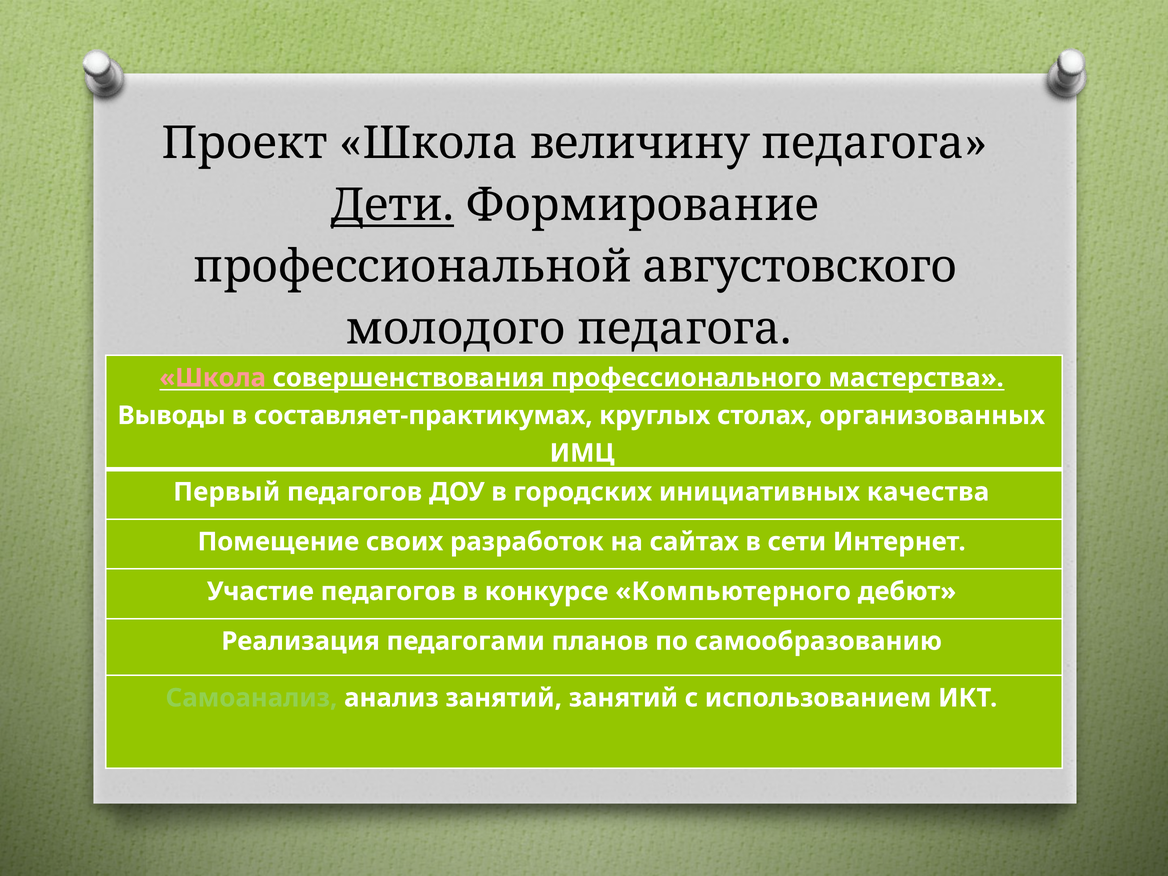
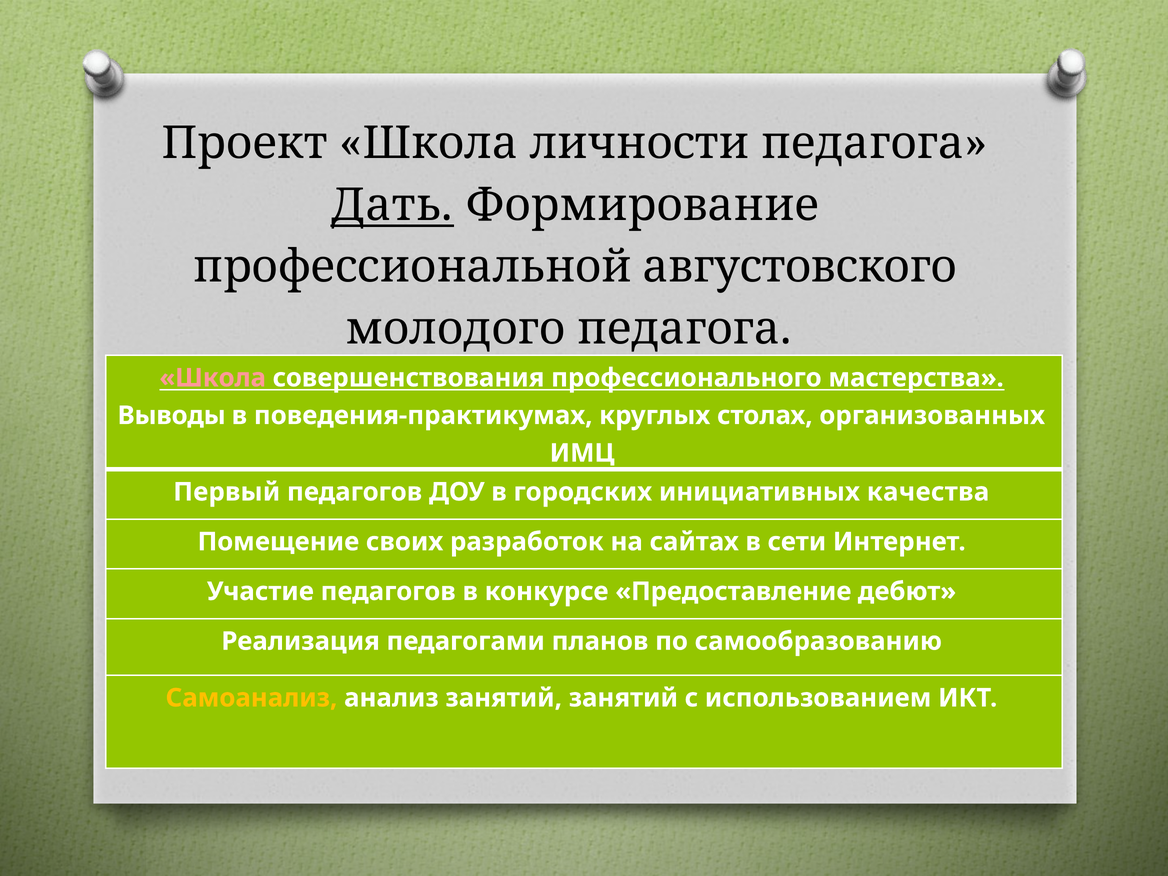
величину: величину -> личности (640, 143)
Дети: Дети -> Дать (392, 205)
составляет-практикумах: составляет-практикумах -> поведения-практикумах (423, 416)
Компьютерного: Компьютерного -> Предоставление (733, 591)
Самоанализ colour: light green -> yellow (251, 698)
